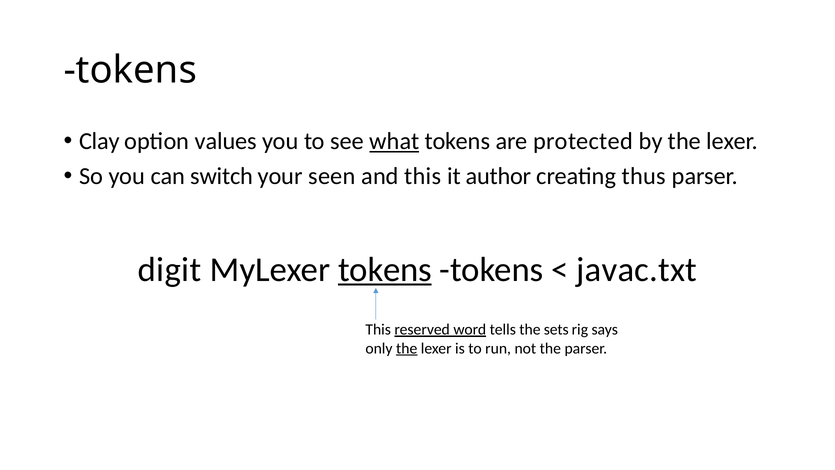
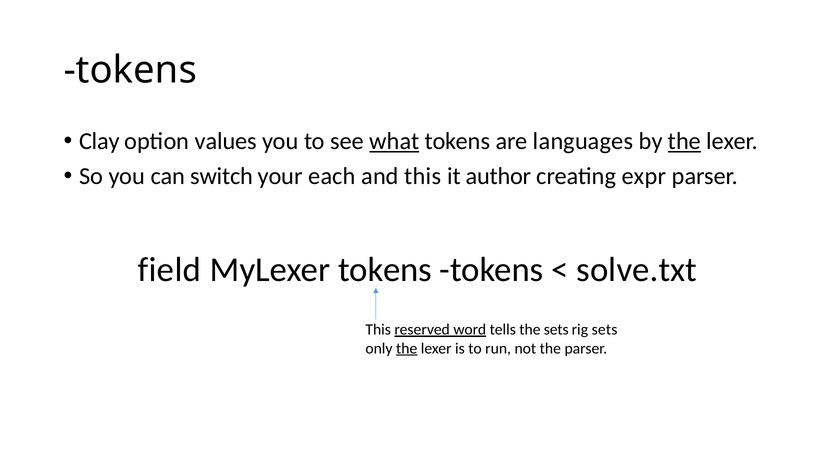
protected: protected -> languages (583, 141)
the underline: none -> present (684, 141)
seen: seen -> each (332, 176)
thus: thus -> expr (644, 176)
digit: digit -> field (169, 270)
tokens underline: present -> none (385, 270)
javac.txt: javac.txt -> solve.txt (637, 270)
rig says: says -> sets (605, 329)
